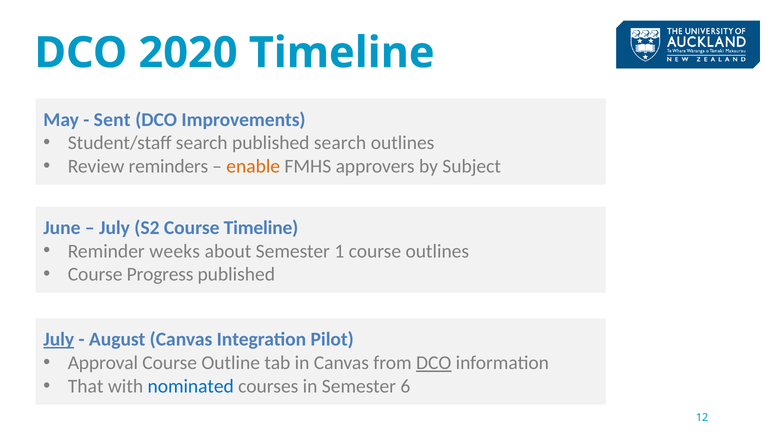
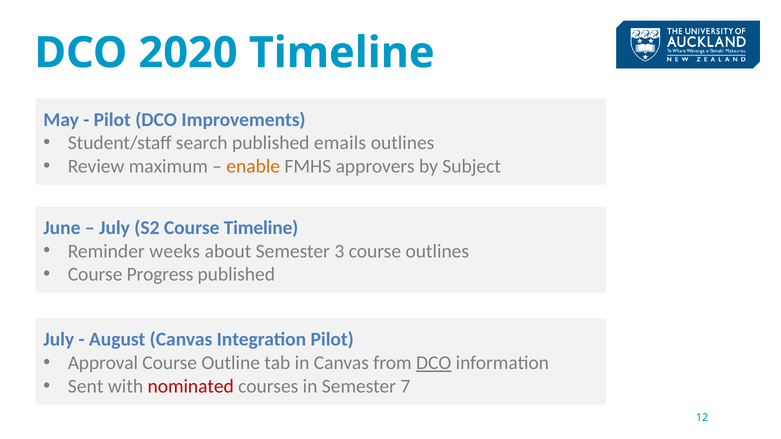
Sent: Sent -> Pilot (112, 120)
published search: search -> emails (340, 143)
reminders: reminders -> maximum (168, 167)
1: 1 -> 3 (339, 251)
July underline: present -> none (59, 340)
That: That -> Sent (86, 387)
nominated colour: blue -> red (191, 387)
6: 6 -> 7 (405, 387)
